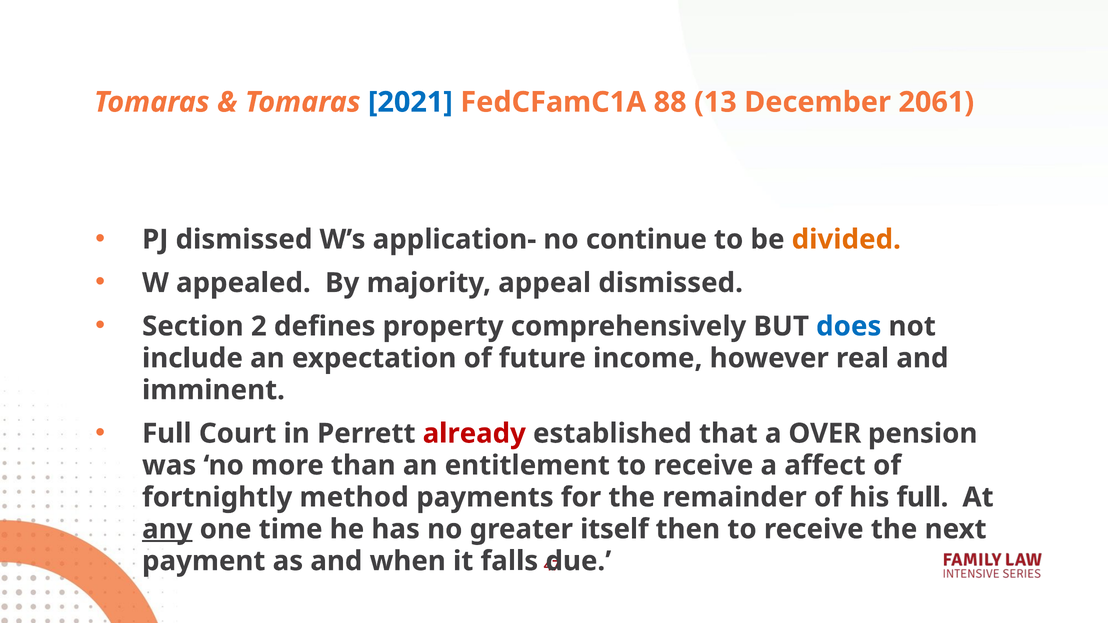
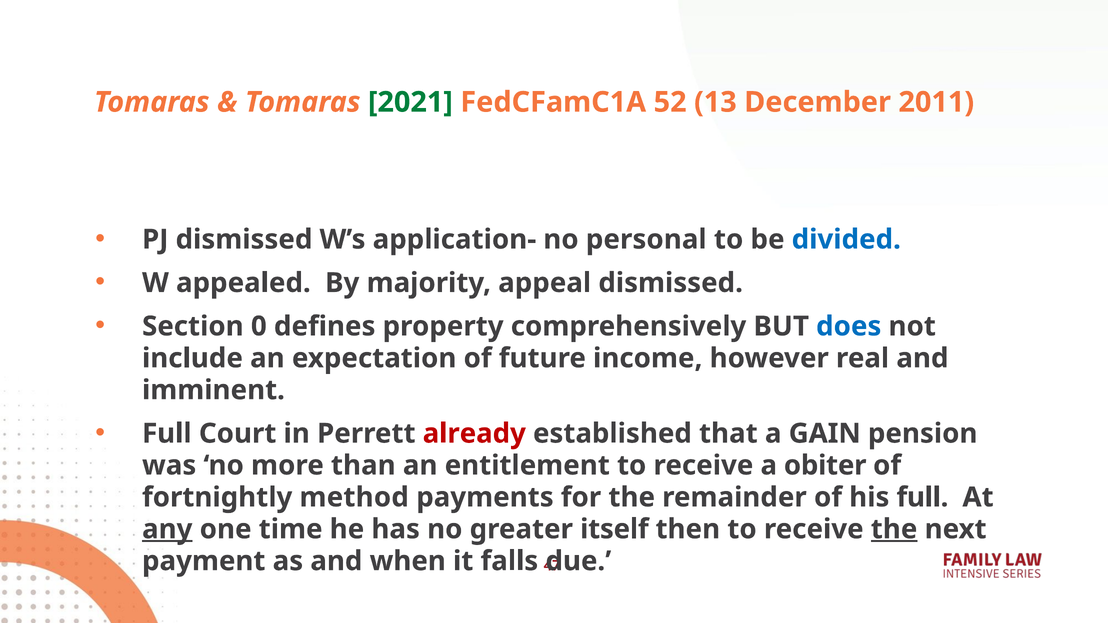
2021 colour: blue -> green (410, 102)
88: 88 -> 52 (670, 102)
2061: 2061 -> 2011 (936, 102)
continue: continue -> personal (646, 240)
divided colour: orange -> blue (846, 240)
2: 2 -> 0 (259, 326)
OVER: OVER -> GAIN (825, 434)
affect: affect -> obiter (825, 466)
the underline: none -> present (894, 529)
